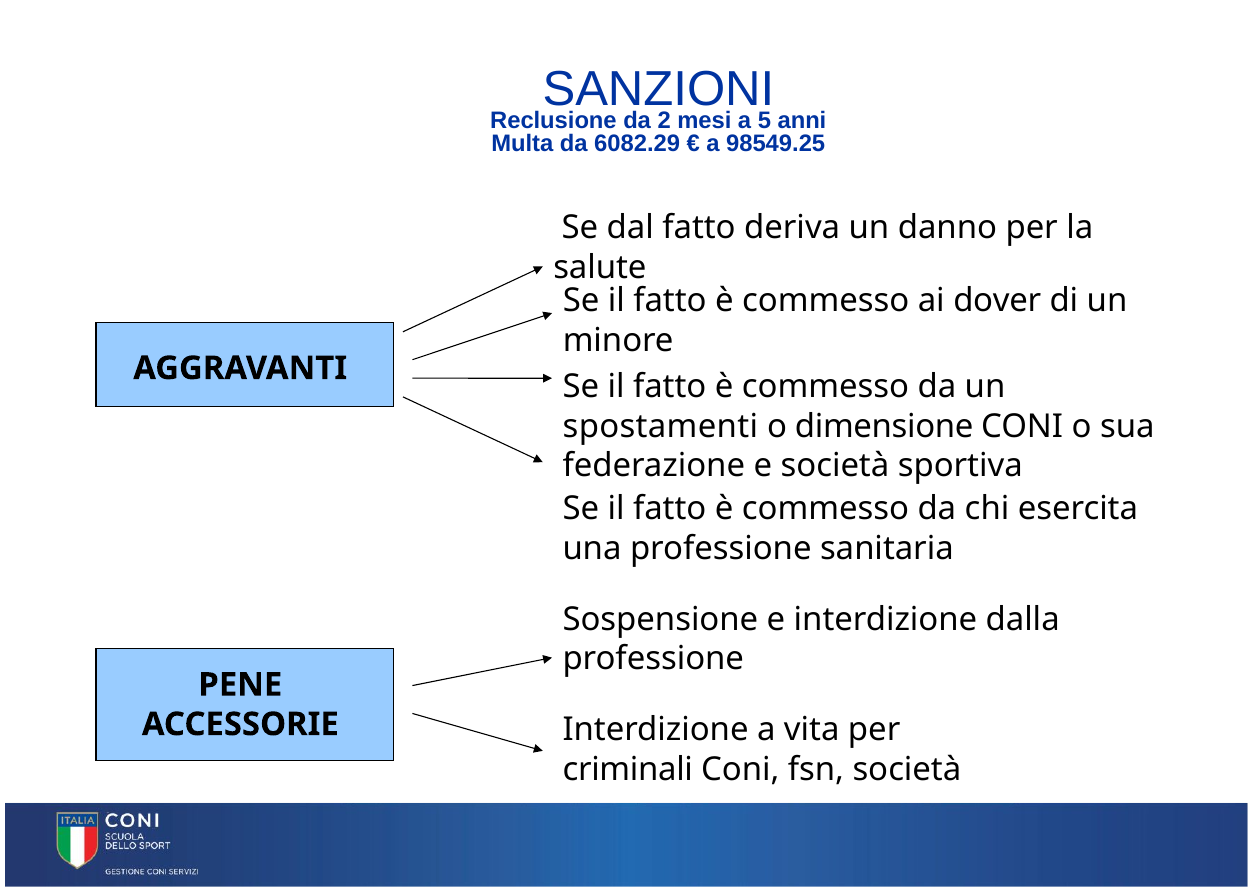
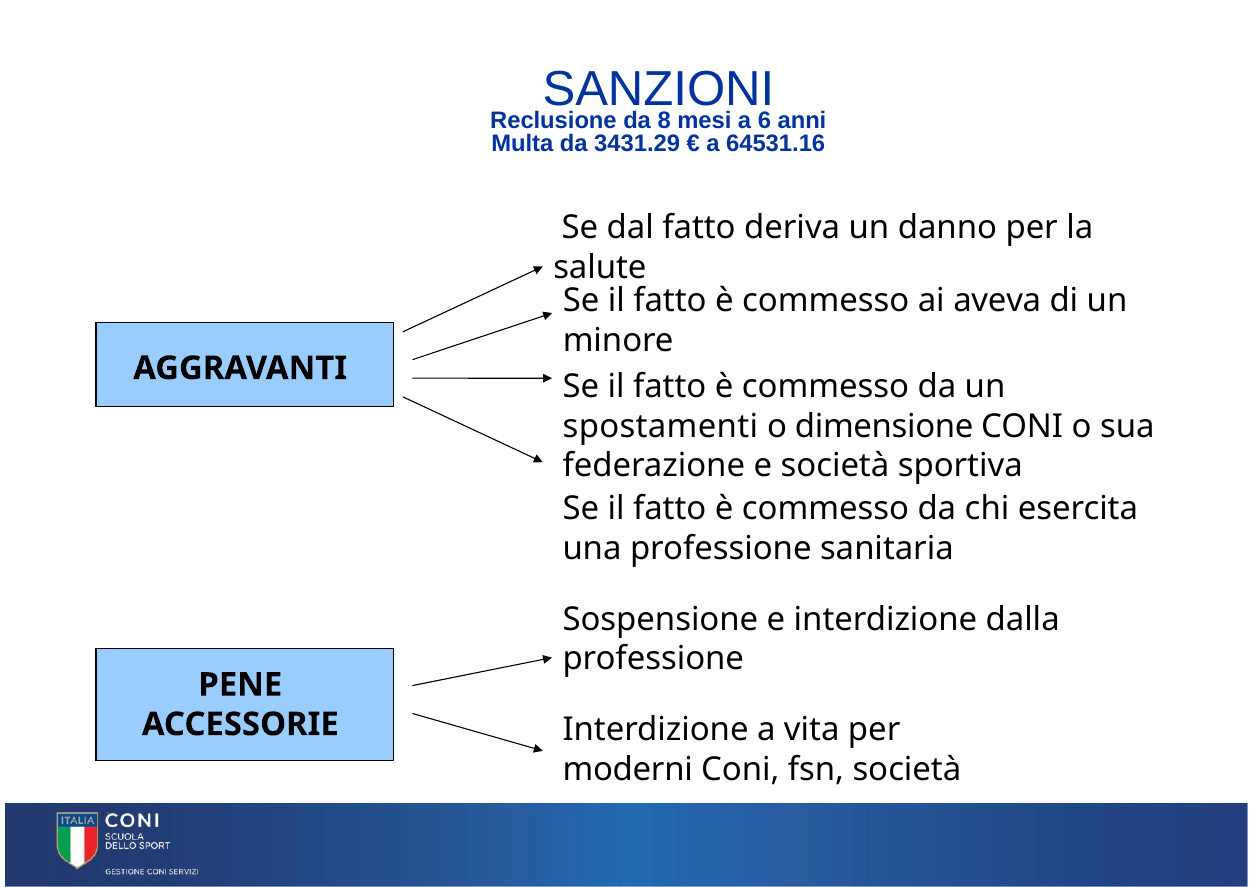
2: 2 -> 8 (664, 120)
5: 5 -> 6 (764, 120)
6082.29: 6082.29 -> 3431.29 (637, 143)
98549.25: 98549.25 -> 64531.16 (776, 143)
dover: dover -> aveva (997, 301)
criminali: criminali -> moderni (628, 769)
